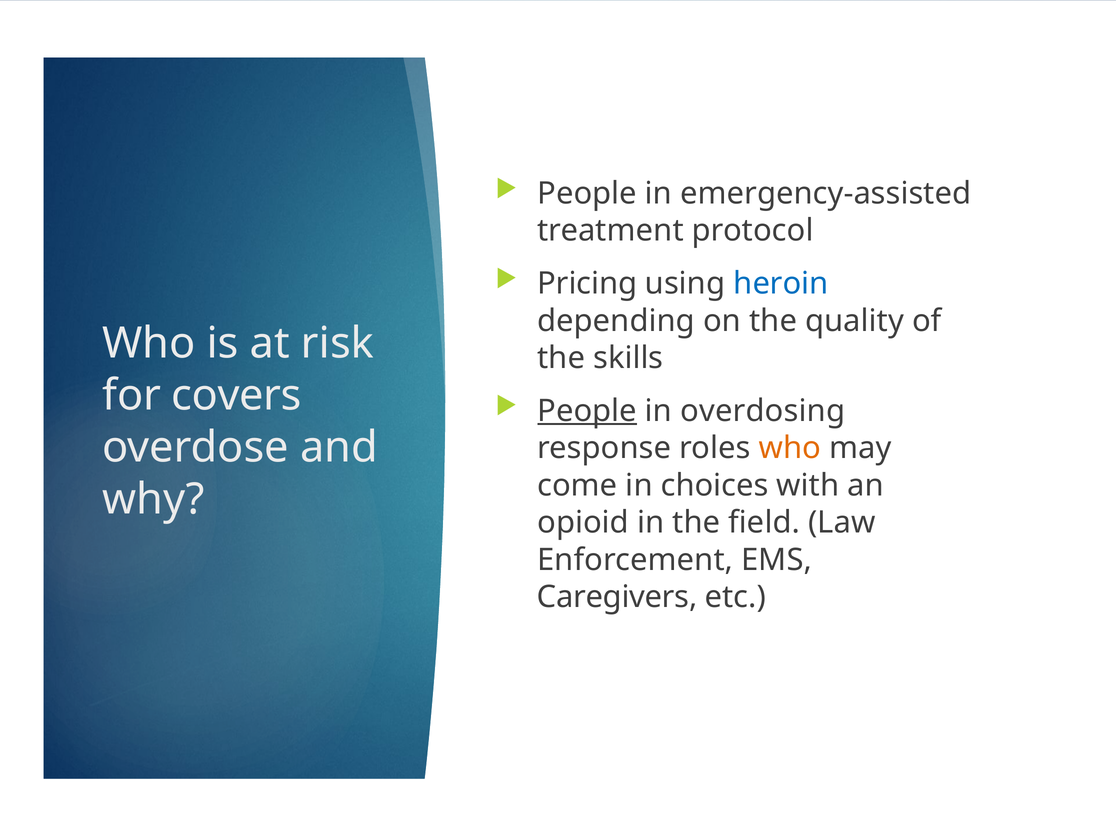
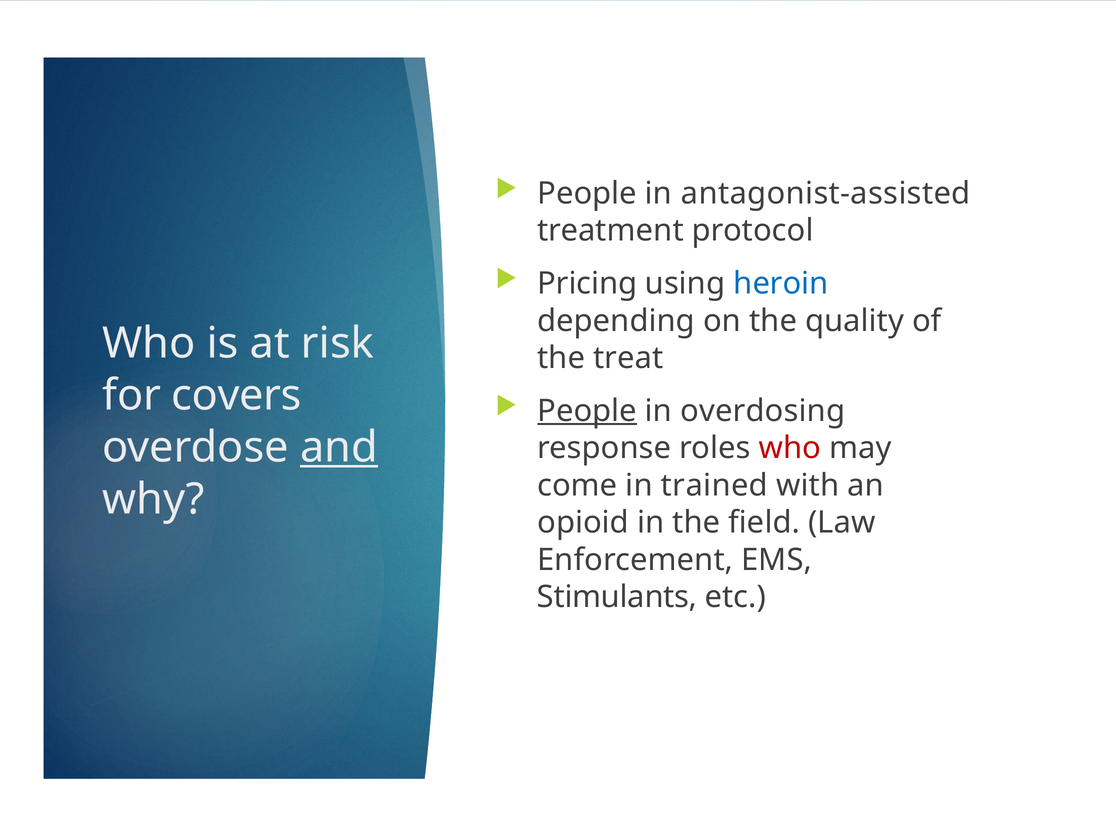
emergency-assisted: emergency-assisted -> antagonist-assisted (826, 194)
skills: skills -> treat (628, 358)
and underline: none -> present (339, 447)
who colour: orange -> red (790, 448)
choices: choices -> trained (714, 485)
Caregivers: Caregivers -> Stimulants (617, 597)
